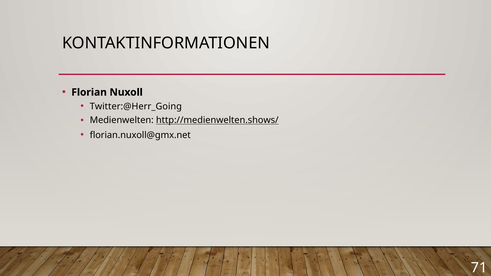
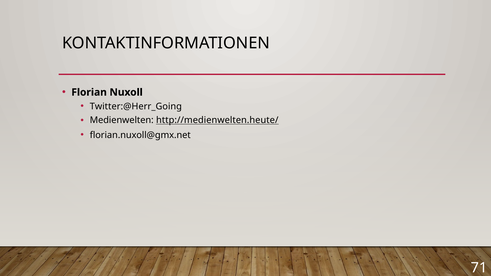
http://medienwelten.shows/: http://medienwelten.shows/ -> http://medienwelten.heute/ (217, 120)
